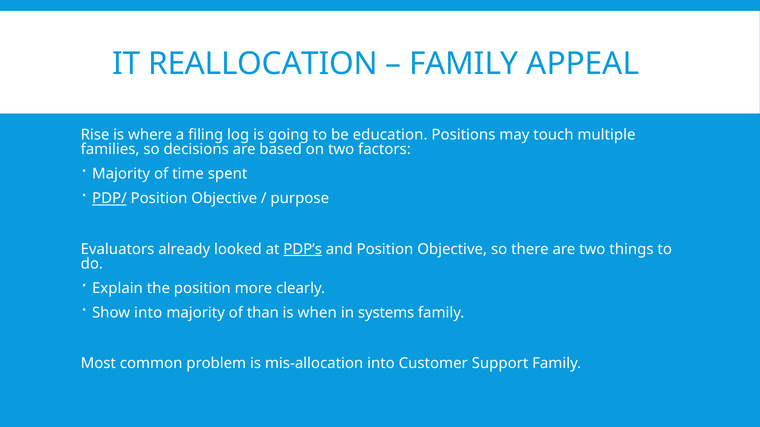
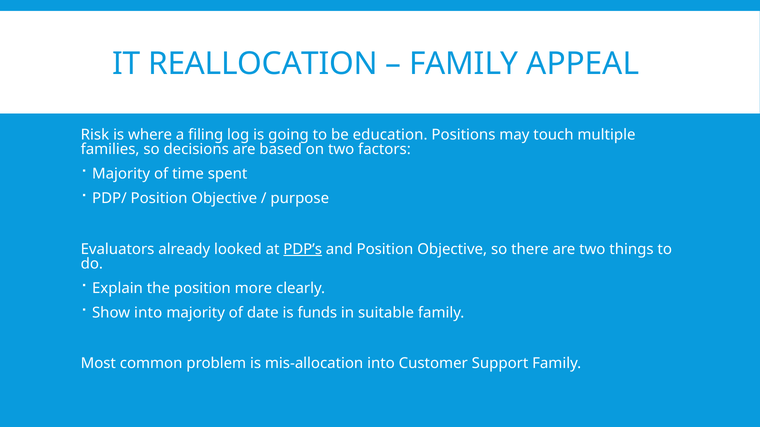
Rise: Rise -> Risk (95, 135)
PDP/ underline: present -> none (109, 199)
than: than -> date (263, 313)
when: when -> funds (317, 313)
systems: systems -> suitable (386, 313)
